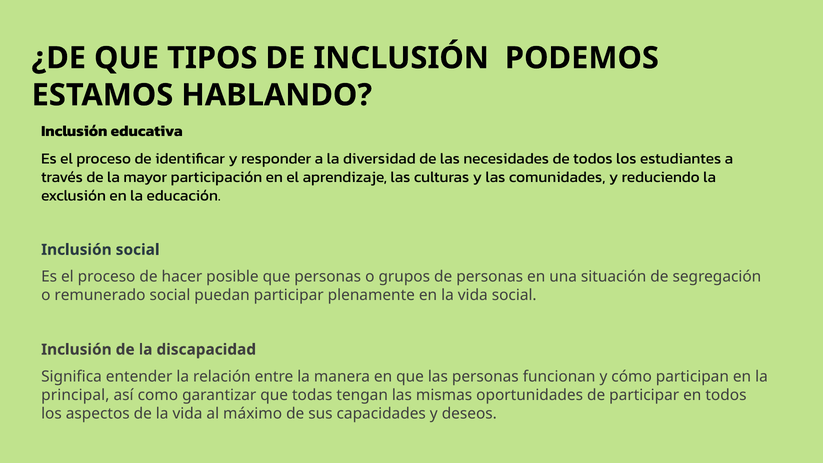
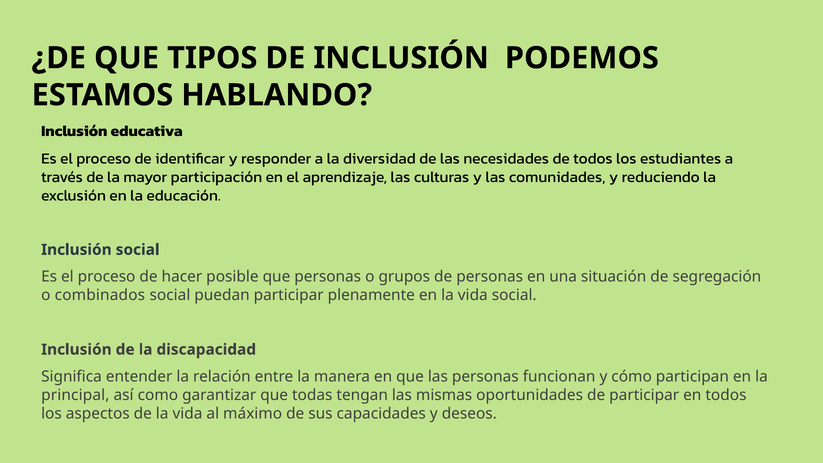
remunerado: remunerado -> combinados (100, 295)
